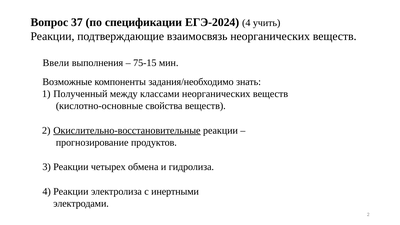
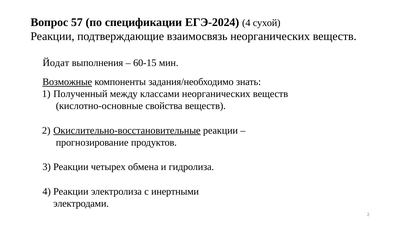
37: 37 -> 57 (77, 22)
учить: учить -> сухой (267, 23)
Ввели: Ввели -> Йодат (56, 63)
75-15: 75-15 -> 60-15 (145, 63)
Возможные underline: none -> present (67, 82)
